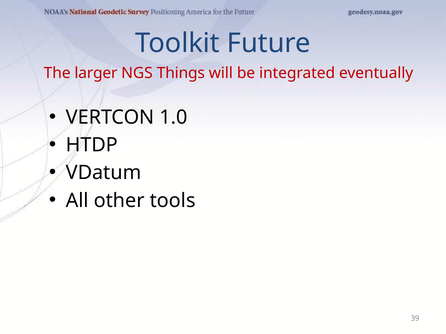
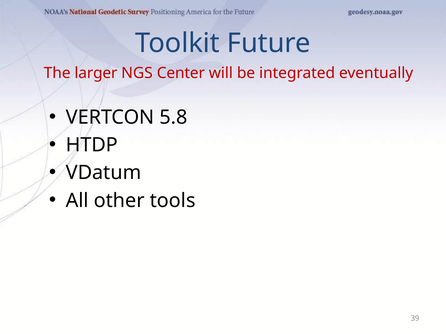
Things: Things -> Center (181, 73)
1.0: 1.0 -> 5.8 (174, 117)
